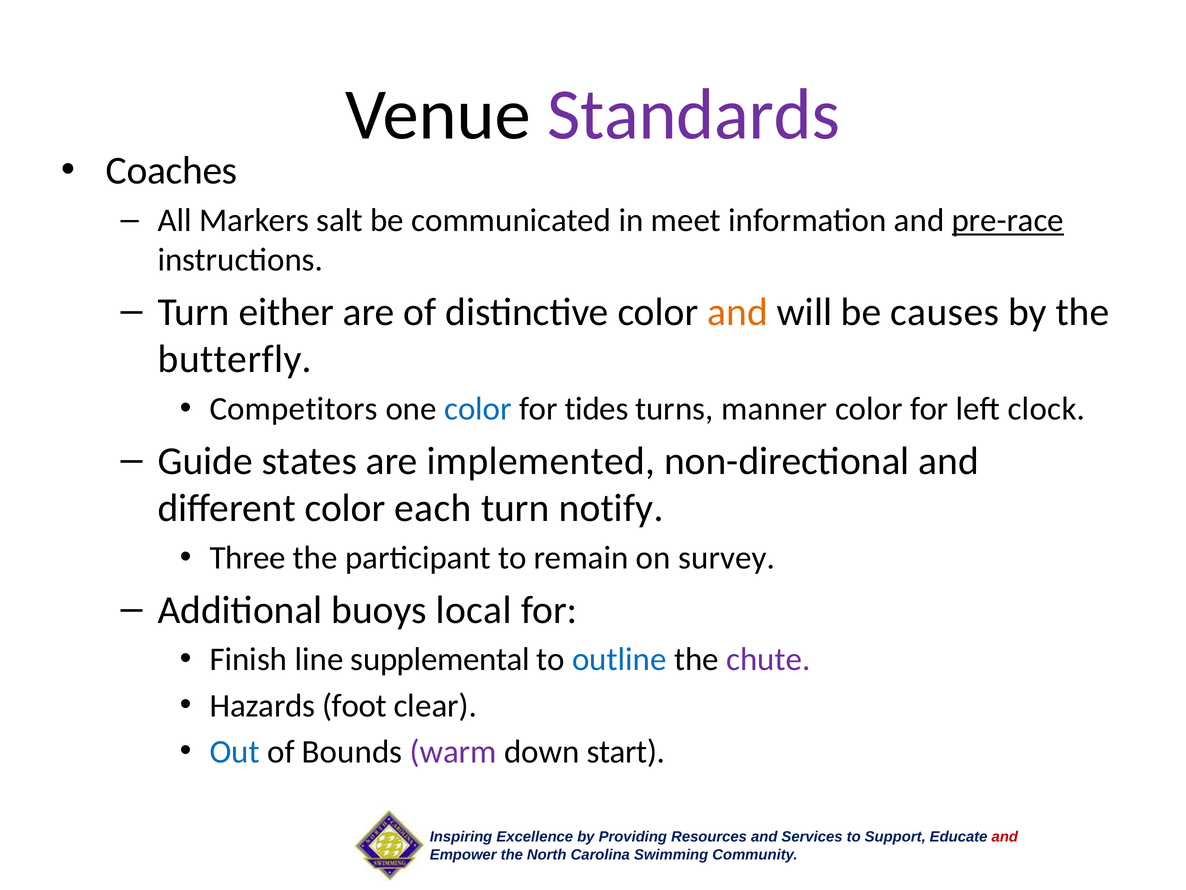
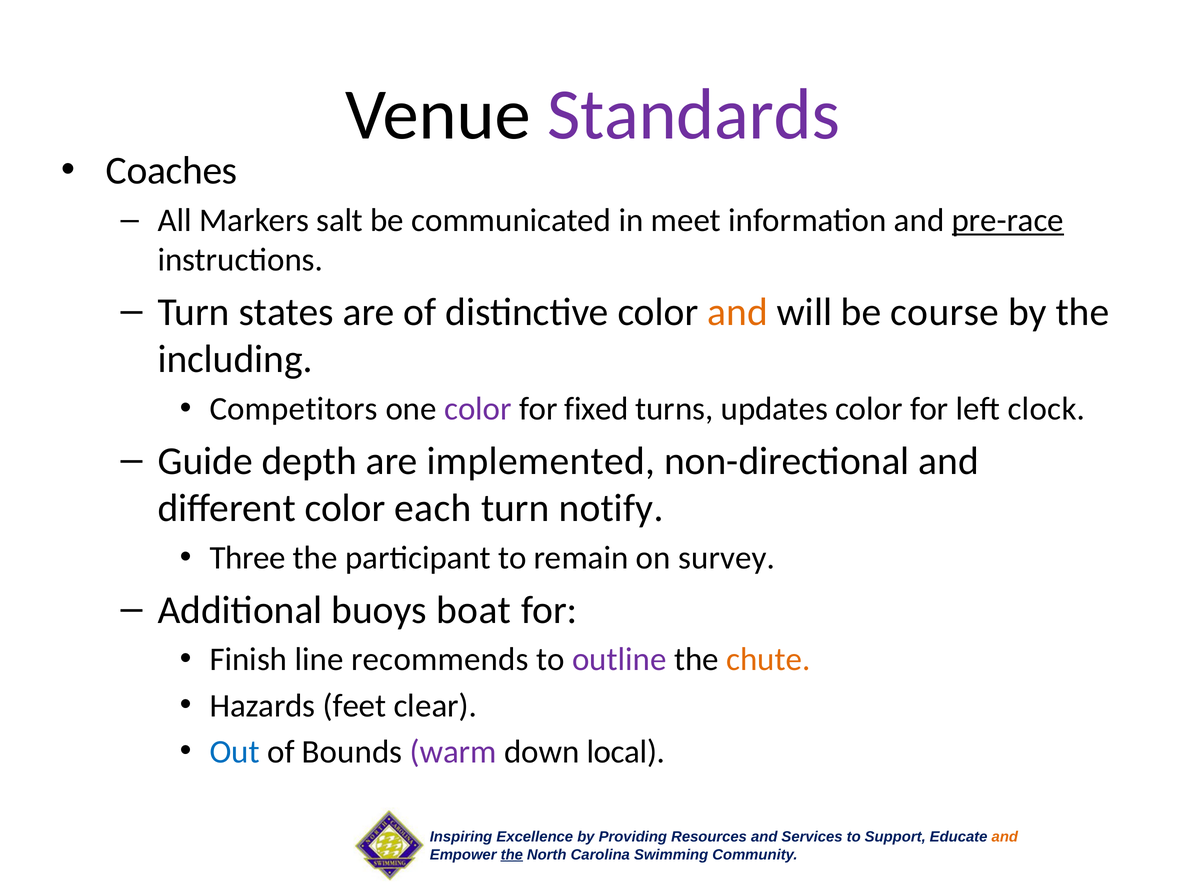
either: either -> states (286, 312)
causes: causes -> course (945, 312)
butterfly: butterfly -> including (235, 359)
color colour: blue -> purple (478, 409)
tides: tides -> fixed (597, 409)
manner: manner -> updates (774, 409)
states: states -> depth (309, 461)
local: local -> boat (474, 610)
supplemental: supplemental -> recommends (440, 659)
outline colour: blue -> purple (619, 659)
chute colour: purple -> orange (768, 659)
foot: foot -> feet (354, 705)
start: start -> local (626, 751)
and colour: red -> orange (1005, 836)
the underline: none -> present (512, 854)
